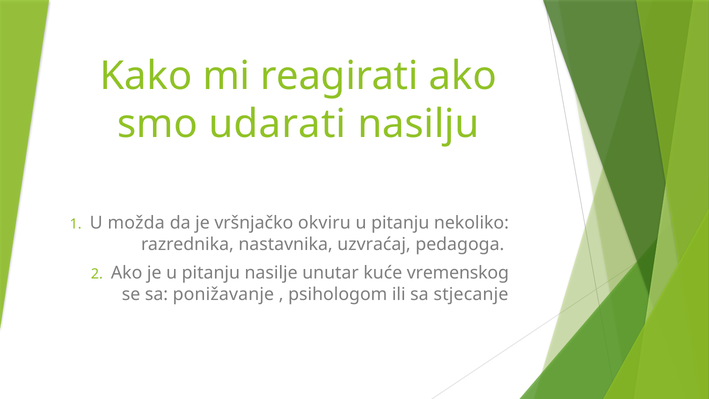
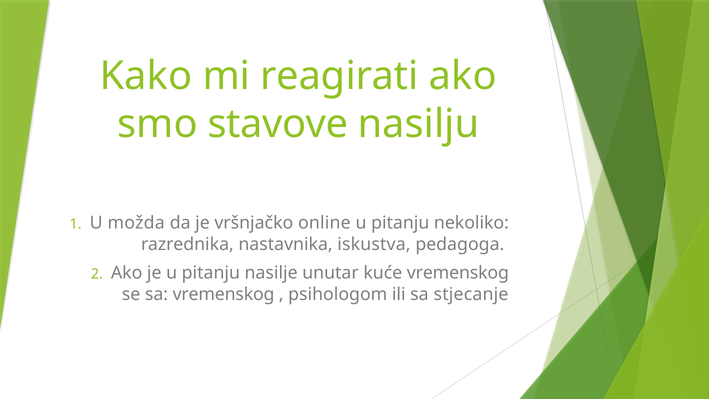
udarati: udarati -> stavove (278, 124)
okviru: okviru -> online (324, 223)
uzvraćaj: uzvraćaj -> iskustva (374, 244)
sa ponižavanje: ponižavanje -> vremenskog (224, 294)
